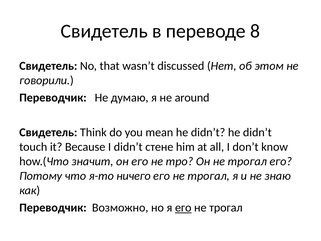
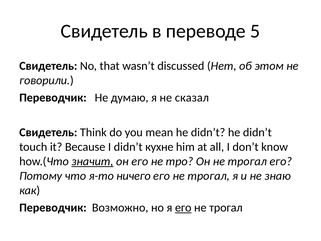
8: 8 -> 5 (255, 31)
around: around -> сказал (192, 98)
стене: стене -> кухне (159, 147)
значит underline: none -> present (92, 161)
